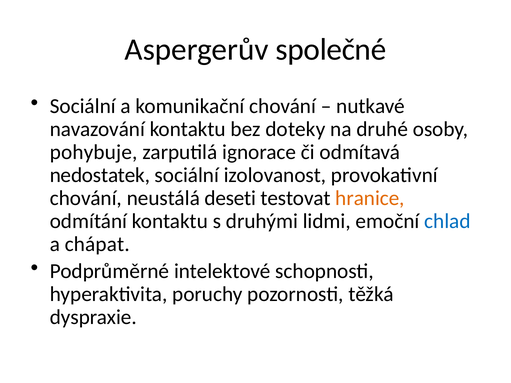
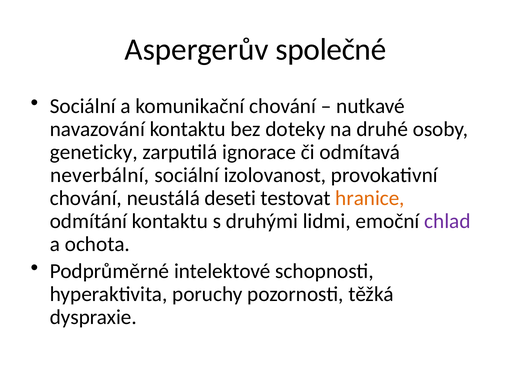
pohybuje: pohybuje -> geneticky (94, 152)
nedostatek: nedostatek -> neverbální (100, 175)
chlad colour: blue -> purple (447, 221)
chápat: chápat -> ochota (97, 244)
